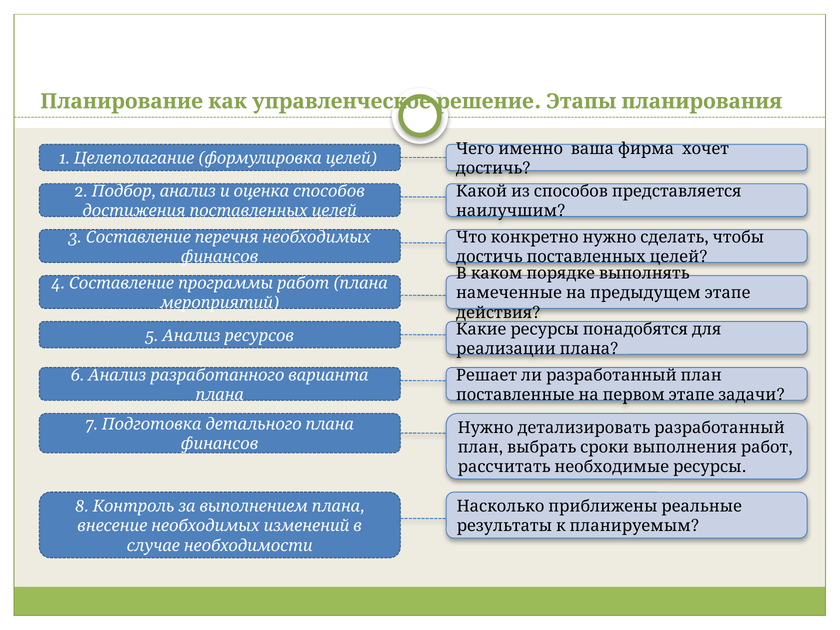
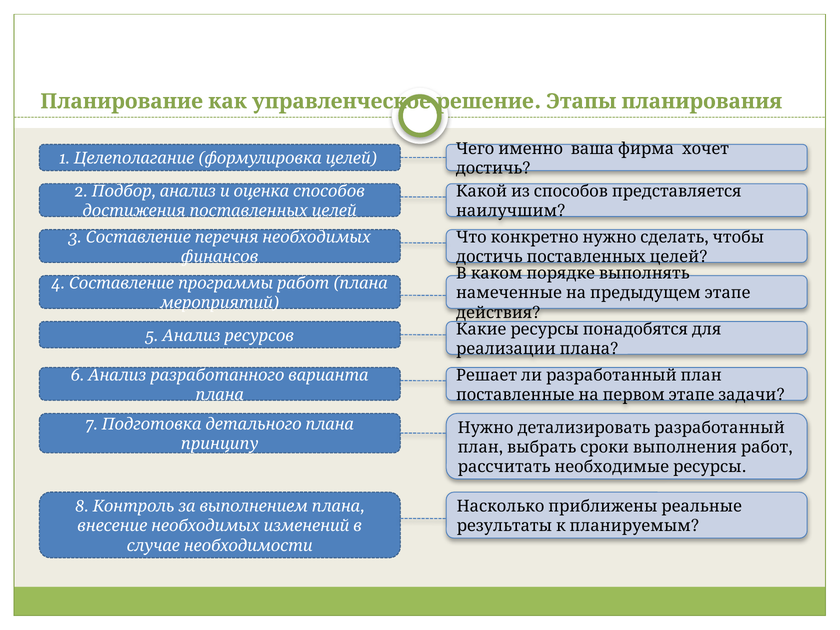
финансов: финансов -> принципу (220, 444)
